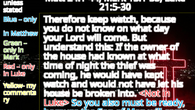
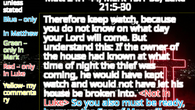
21:5-24: 21:5-24 -> 21:5-60 (115, 7)
winds: winds -> giving (125, 19)
